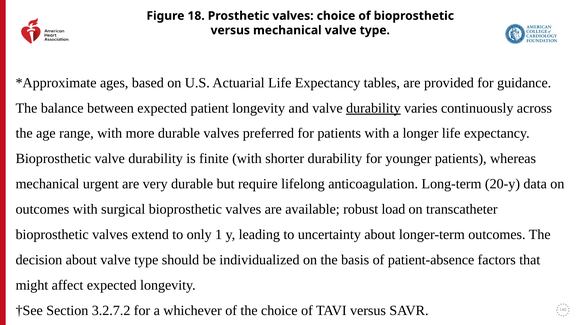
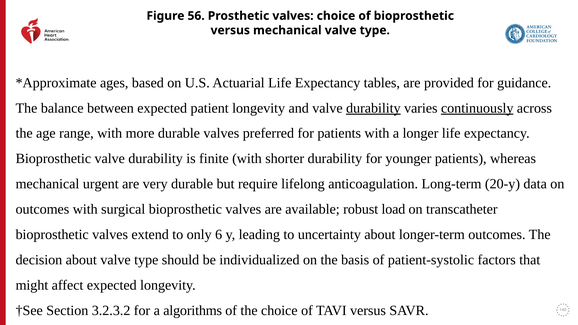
18: 18 -> 56 (196, 16)
continuously underline: none -> present (477, 108)
1: 1 -> 6 (219, 235)
patient-absence: patient-absence -> patient-systolic (431, 260)
3.2.7.2: 3.2.7.2 -> 3.2.3.2 (111, 311)
whichever: whichever -> algorithms (193, 311)
